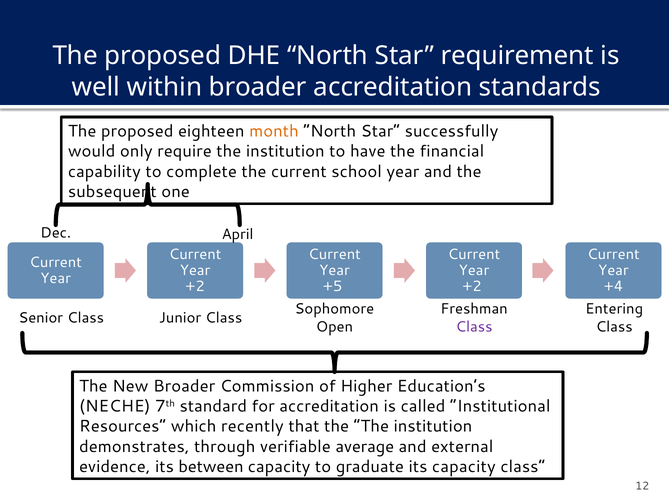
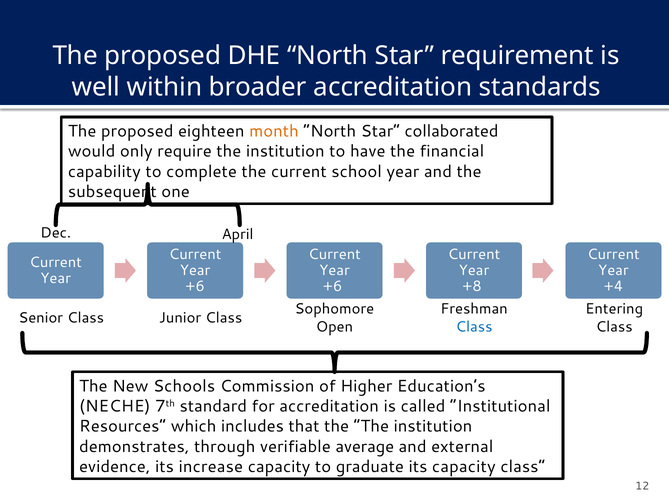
successfully: successfully -> collaborated (452, 131)
+2: +2 -> +6 (195, 286)
+5: +5 -> +6 (333, 286)
+2: +2 -> +8 (472, 286)
Class colour: purple -> blue (474, 327)
New Broader: Broader -> Schools (184, 386)
recently: recently -> includes (252, 426)
between: between -> increase (211, 466)
